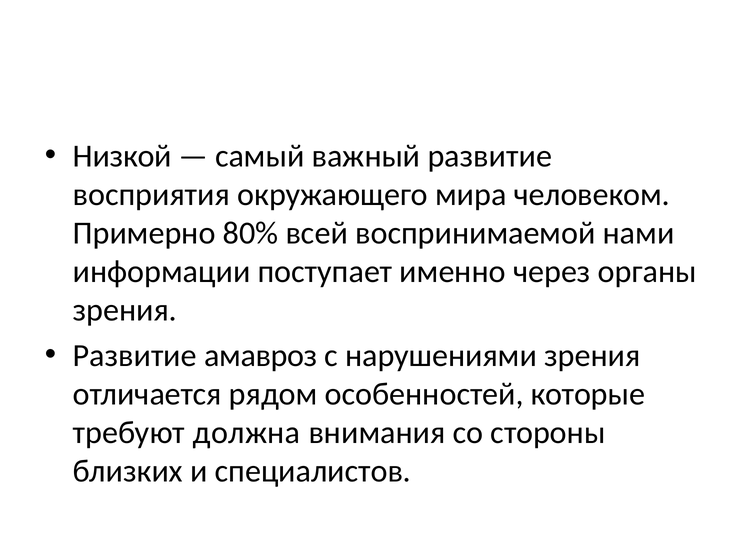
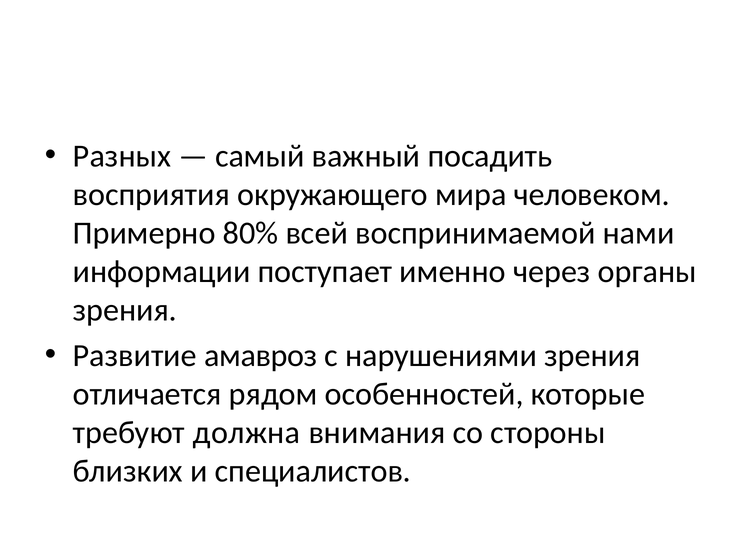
Низкой: Низкой -> Разных (122, 156)
важный развитие: развитие -> посадить (490, 156)
